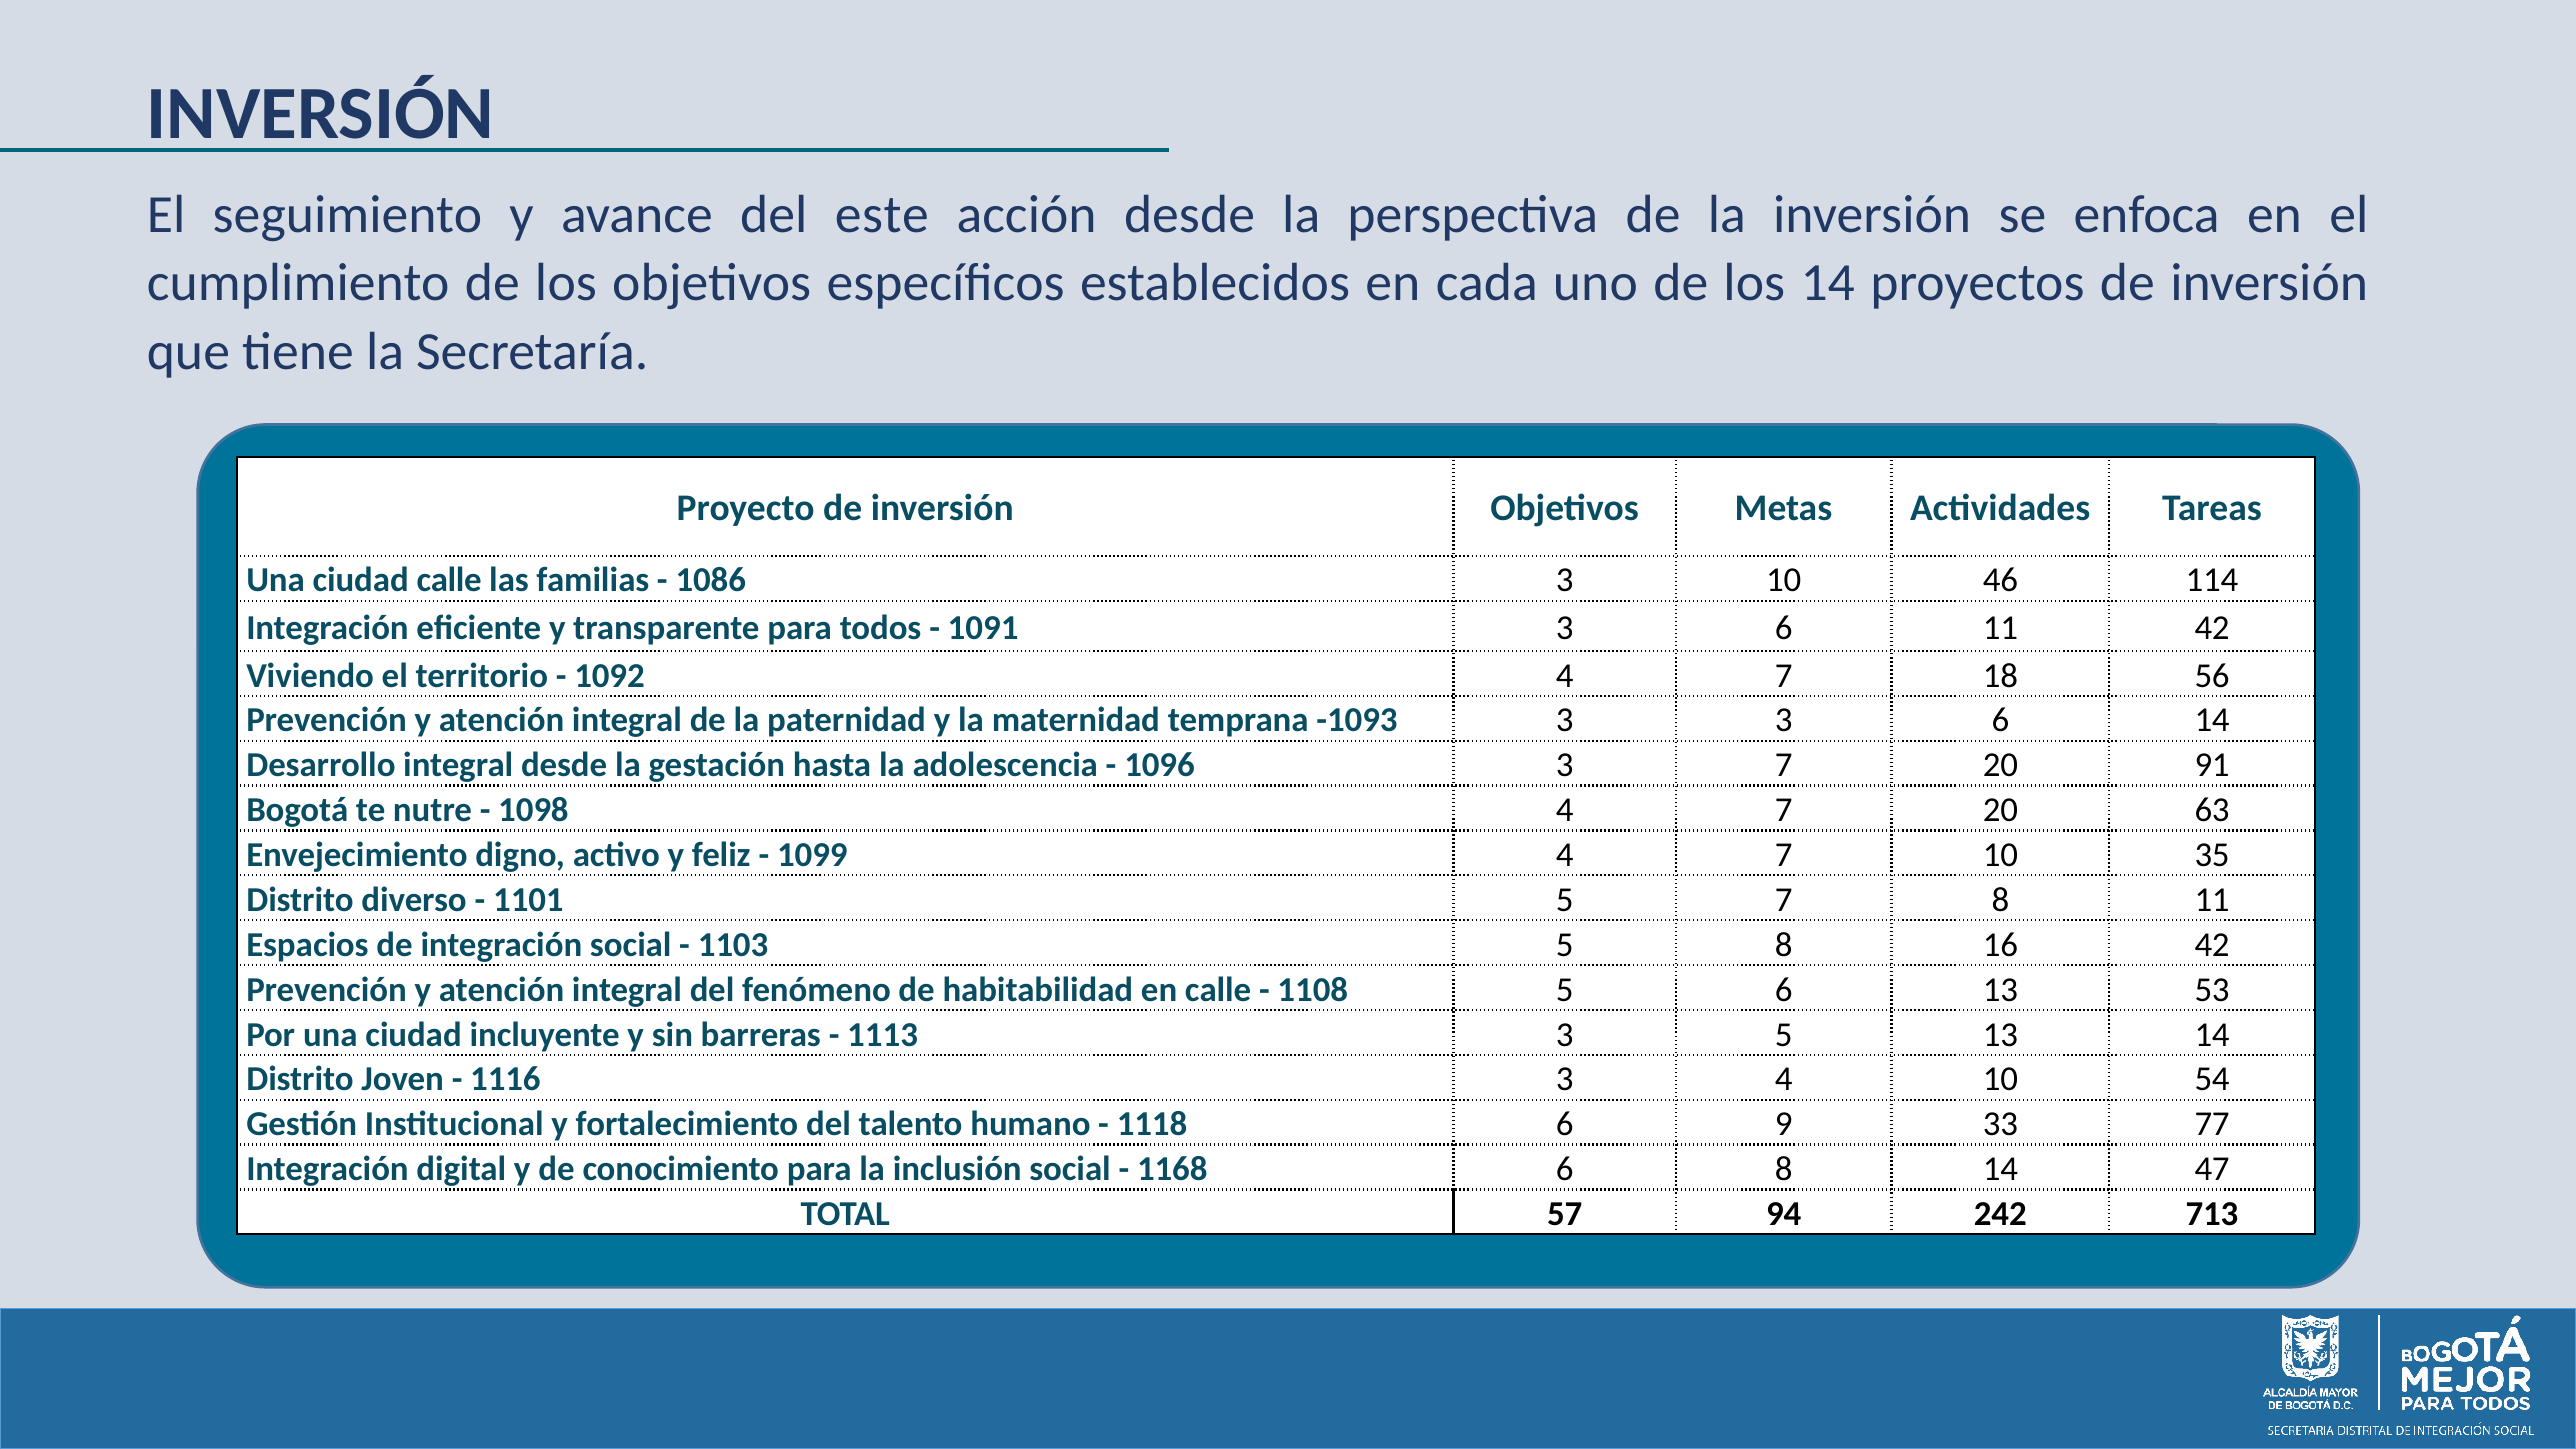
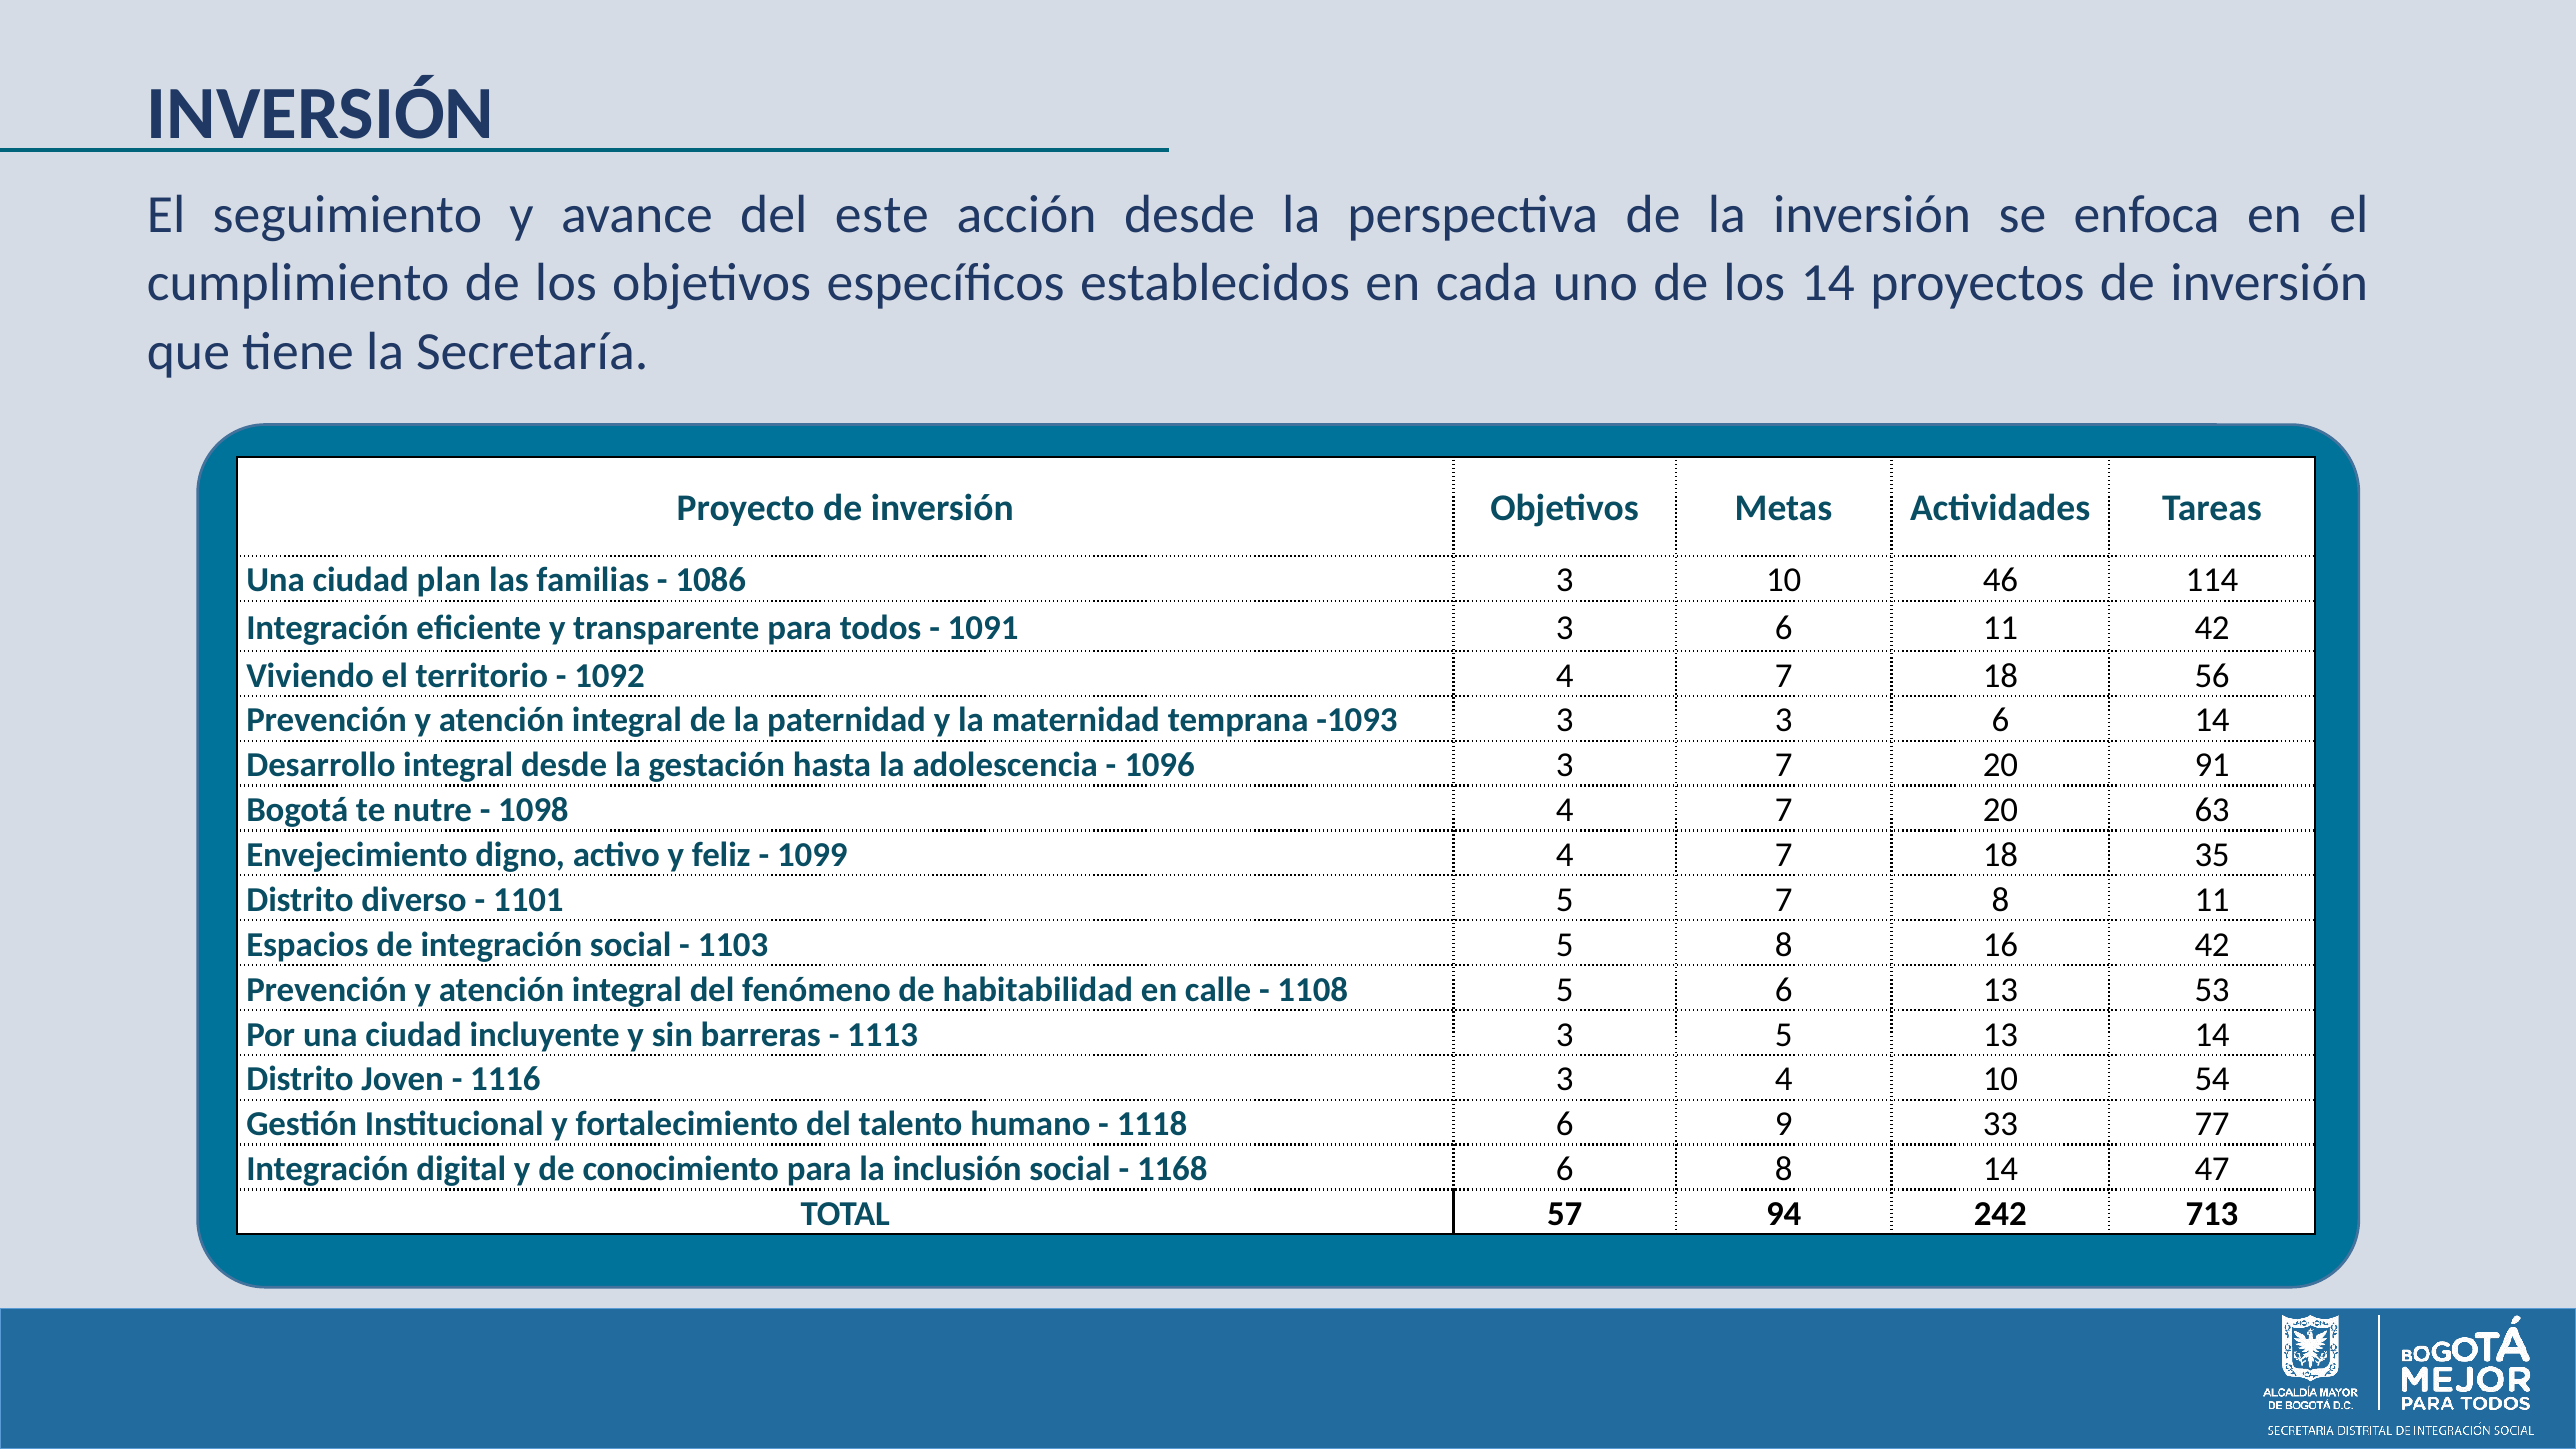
ciudad calle: calle -> plan (449, 580)
1099 4 7 10: 10 -> 18 (2000, 855)
